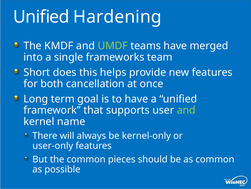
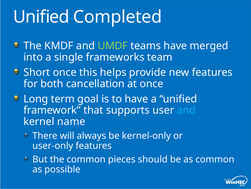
Hardening: Hardening -> Completed (118, 17)
Short does: does -> once (65, 72)
and colour: light green -> light blue (186, 110)
